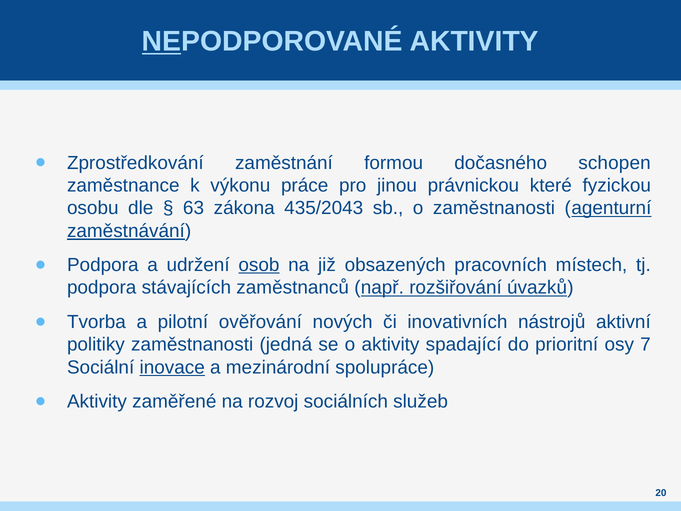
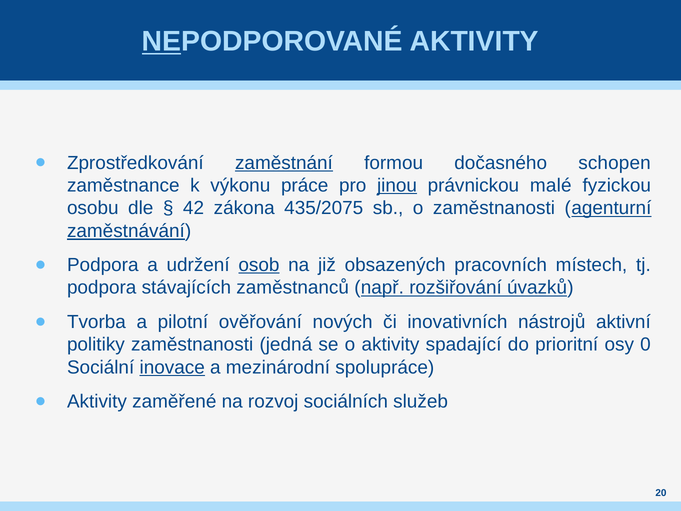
zaměstnání underline: none -> present (284, 163)
jinou underline: none -> present (397, 185)
které: které -> malé (551, 185)
63: 63 -> 42 (194, 208)
435/2043: 435/2043 -> 435/2075 (324, 208)
7: 7 -> 0 (645, 344)
